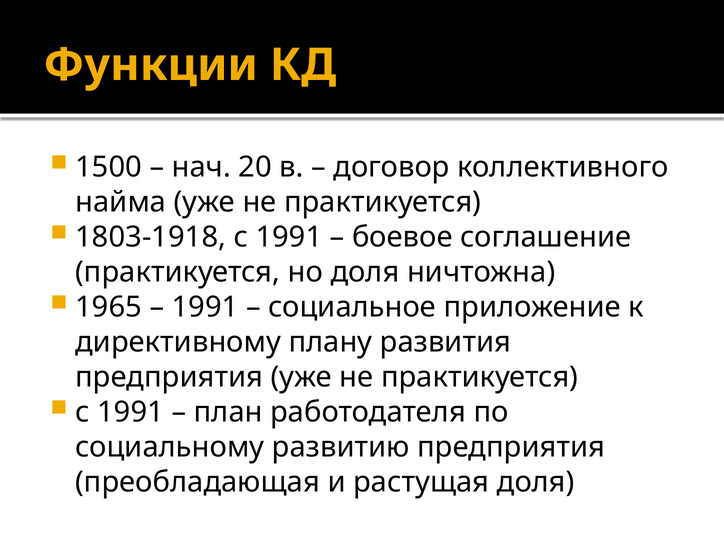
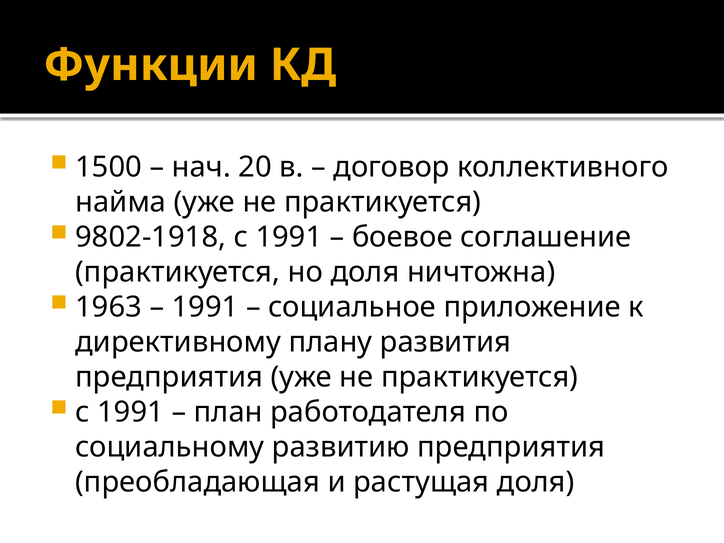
1803-1918: 1803-1918 -> 9802-1918 (151, 237)
1965: 1965 -> 1963 (109, 307)
